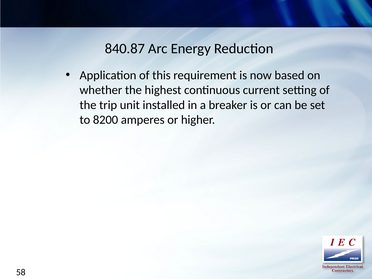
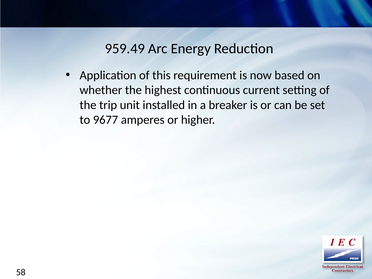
840.87: 840.87 -> 959.49 (125, 49)
8200: 8200 -> 9677 (106, 120)
